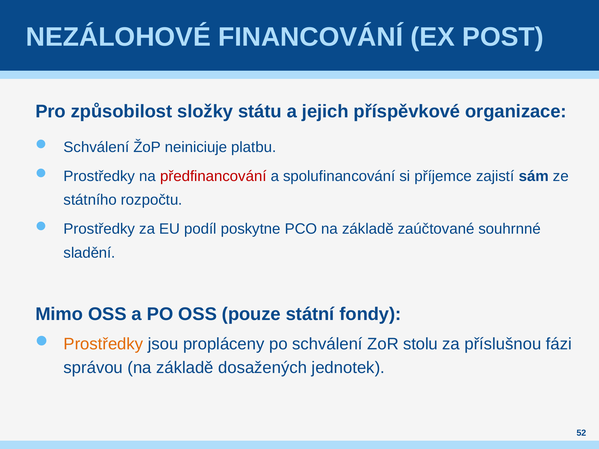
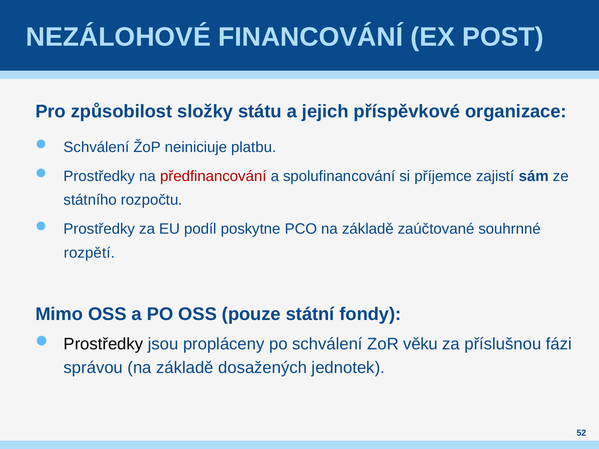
sladění: sladění -> rozpětí (89, 253)
Prostředky colour: orange -> black (103, 344)
stolu: stolu -> věku (421, 344)
